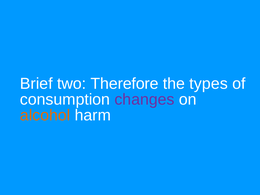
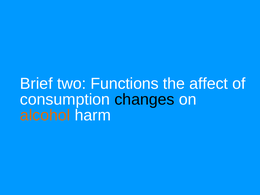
Therefore: Therefore -> Functions (125, 84)
types: types -> affect (209, 84)
changes colour: purple -> black (144, 100)
